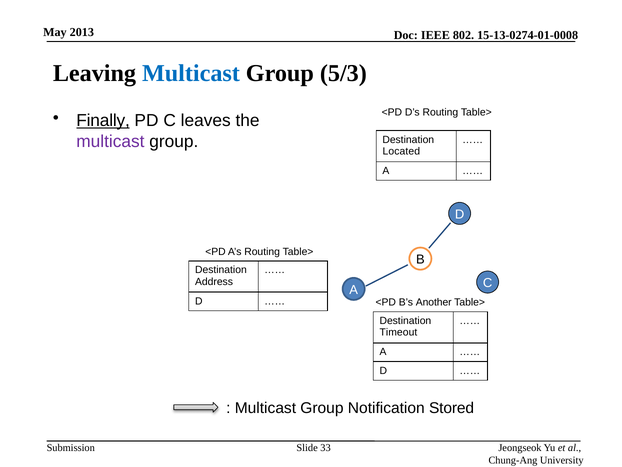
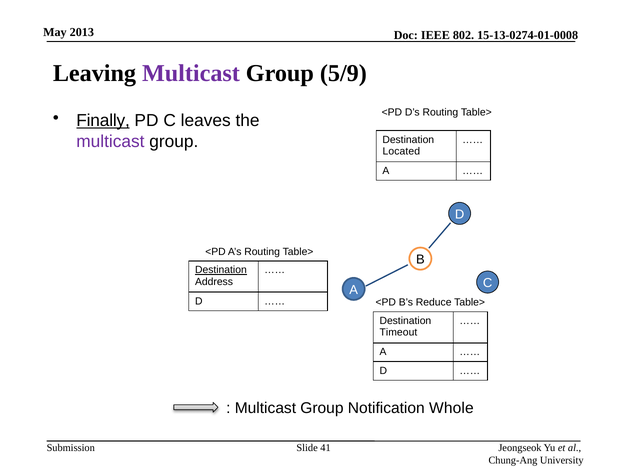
Multicast colour: blue -> purple (191, 73)
5/3: 5/3 -> 5/9 (343, 73)
Destination underline: none -> present (221, 270)
Another: Another -> Reduce (434, 302)
Stored: Stored -> Whole (451, 408)
33: 33 -> 41 (326, 447)
